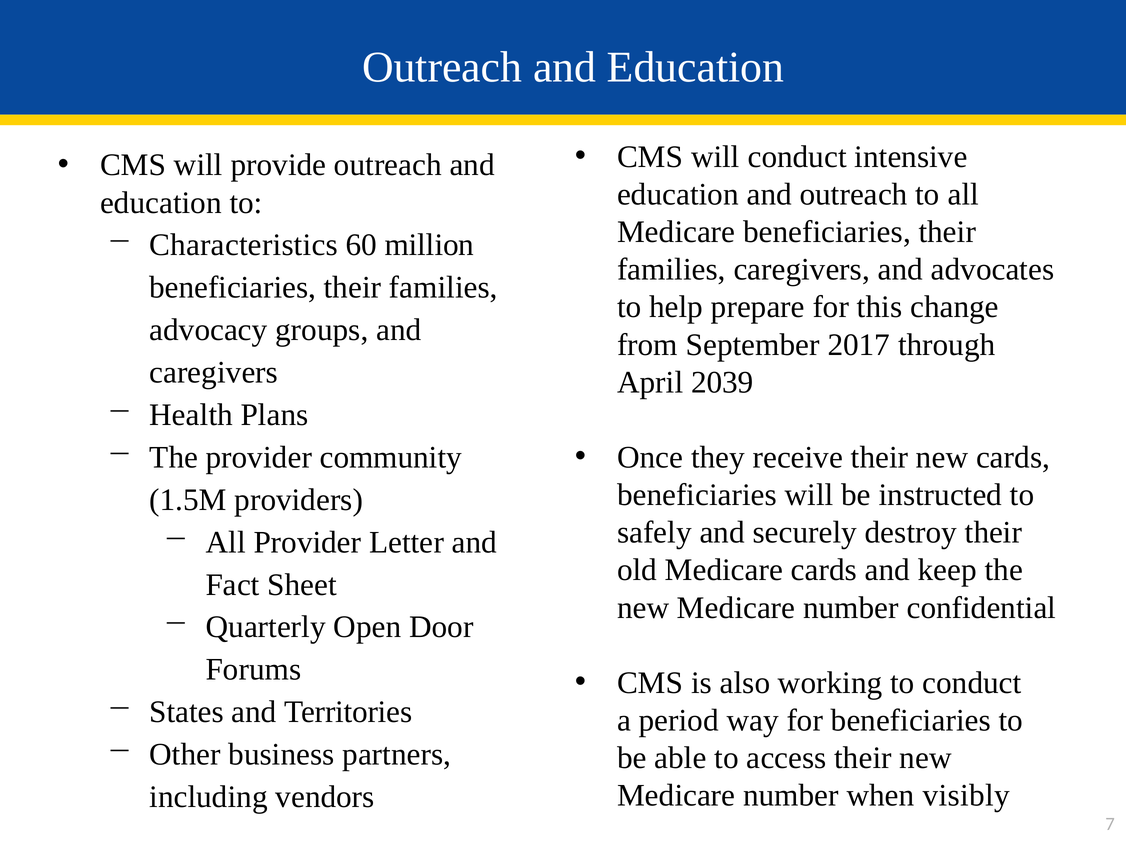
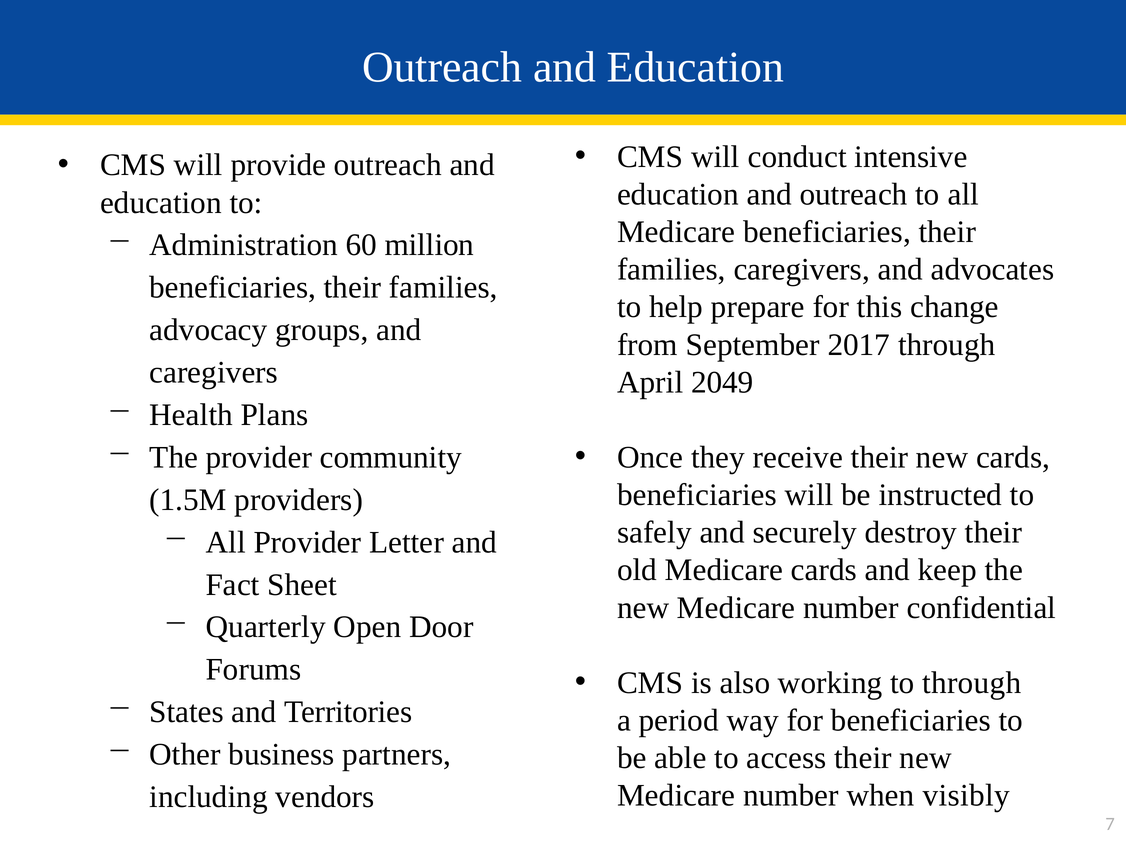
Characteristics: Characteristics -> Administration (244, 245)
2039: 2039 -> 2049 (722, 382)
to conduct: conduct -> through (972, 682)
